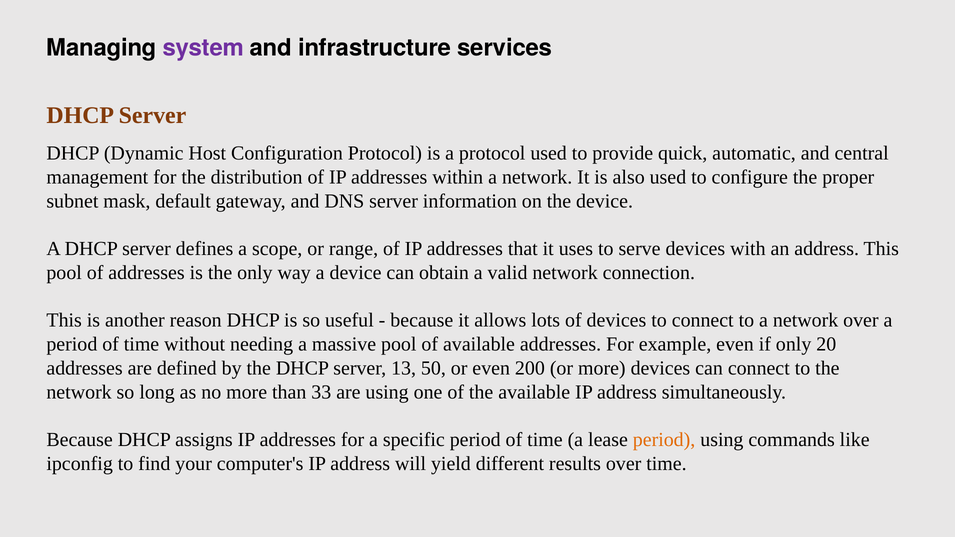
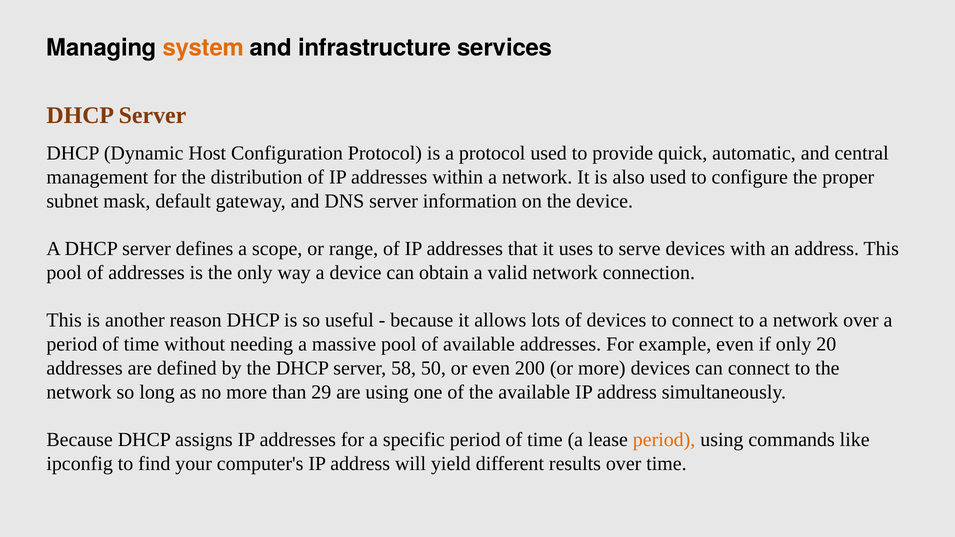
system colour: purple -> orange (203, 48)
13: 13 -> 58 (404, 368)
33: 33 -> 29 (321, 392)
